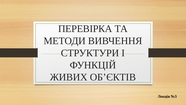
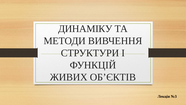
ПЕРЕВІРКА: ПЕРЕВІРКА -> ДИНАМІКУ (85, 29)
